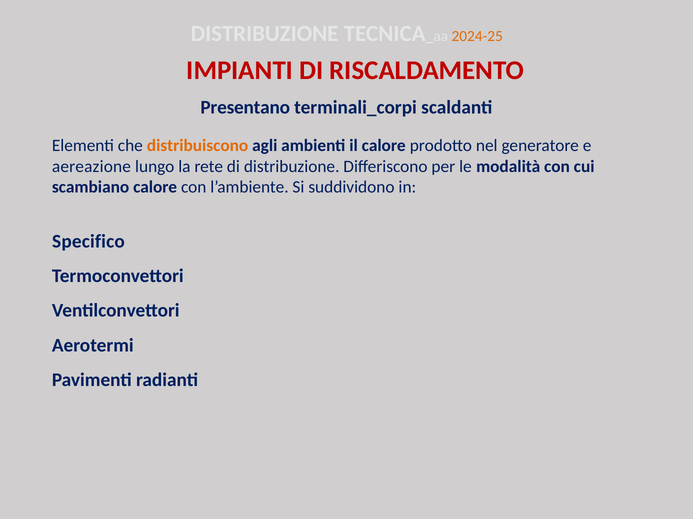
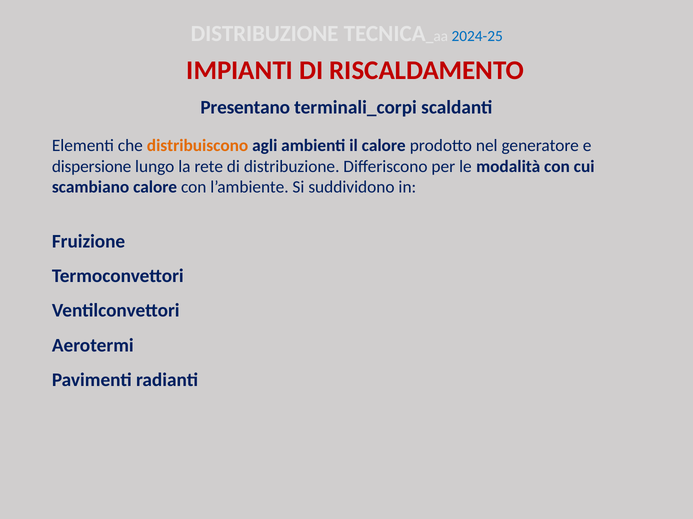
2024-25 colour: orange -> blue (477, 36)
aereazione: aereazione -> dispersione (92, 167)
Specifico: Specifico -> Fruizione (89, 242)
